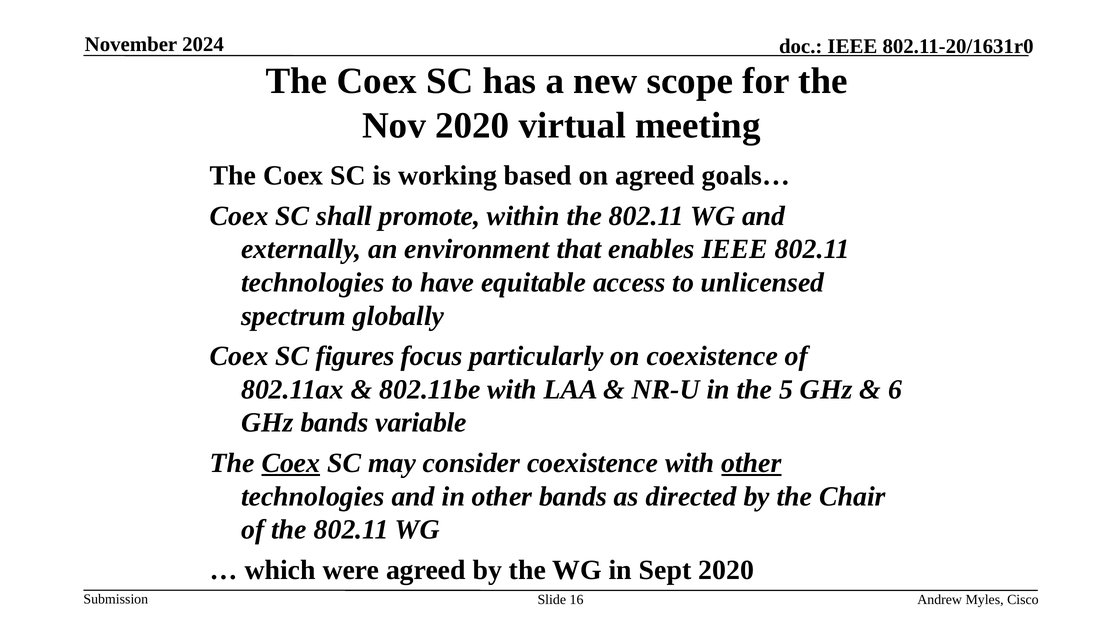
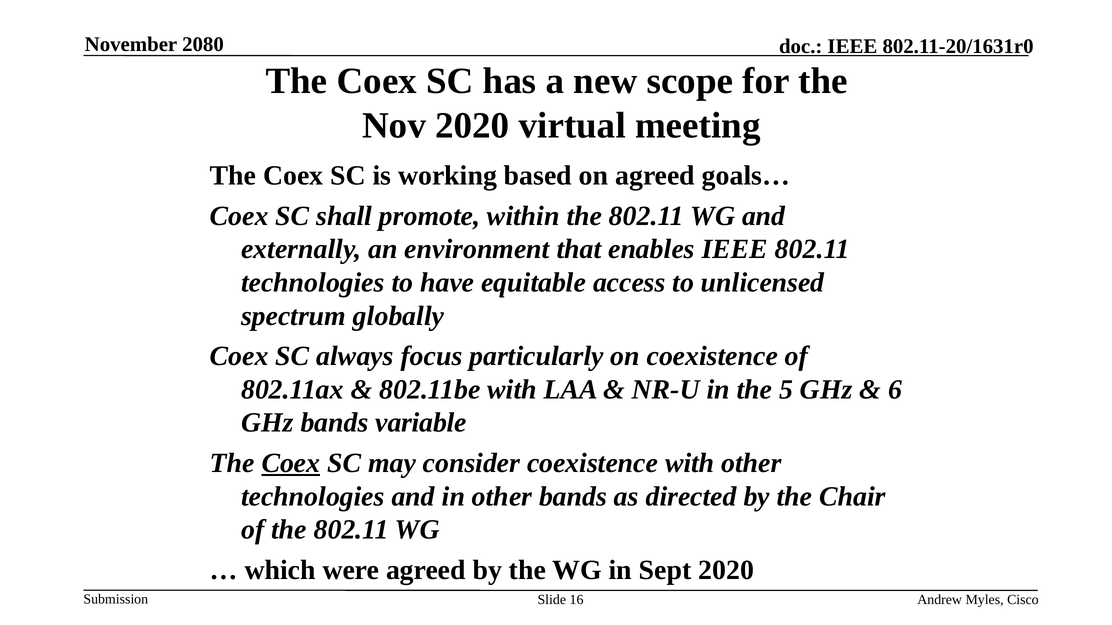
2024: 2024 -> 2080 (203, 44)
figures: figures -> always (355, 356)
other underline: present -> none (751, 463)
